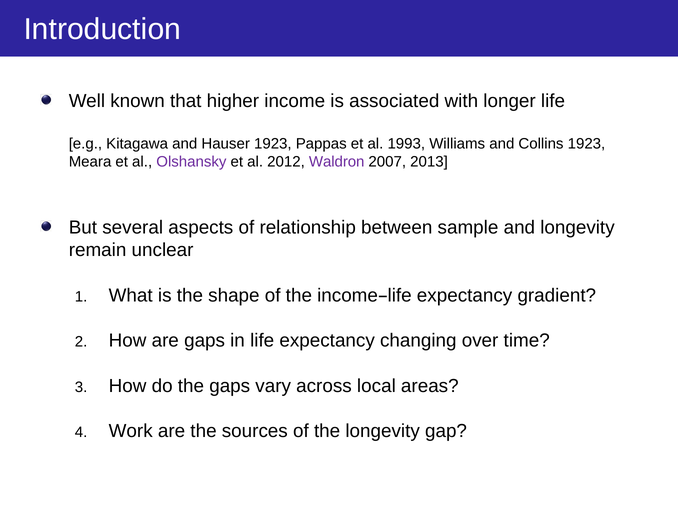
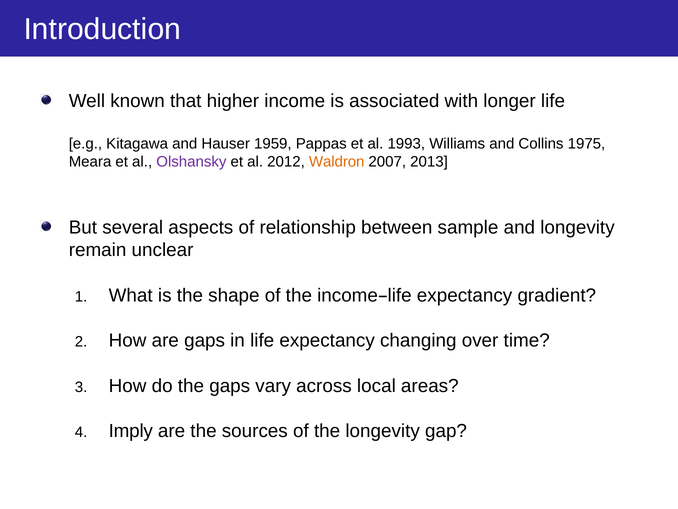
Hauser 1923: 1923 -> 1959 (273, 143)
Collins 1923: 1923 -> 1975 (586, 143)
Waldron colour: purple -> orange (337, 161)
Work: Work -> Imply (131, 431)
